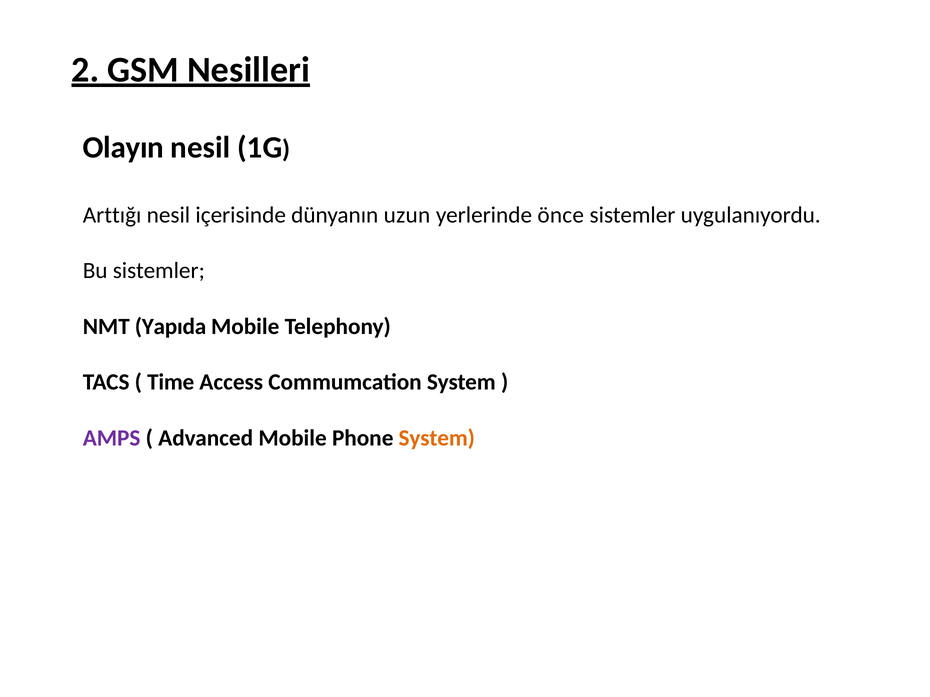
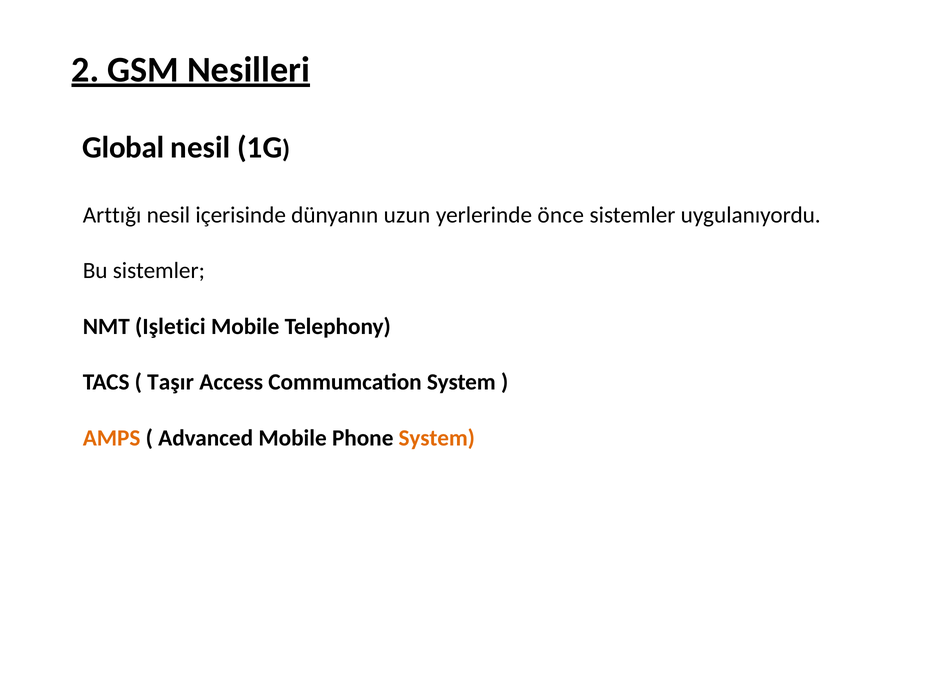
Olayın: Olayın -> Global (123, 148)
Yapıda: Yapıda -> Işletici (170, 327)
Time: Time -> Taşır (171, 382)
AMPS colour: purple -> orange (112, 438)
